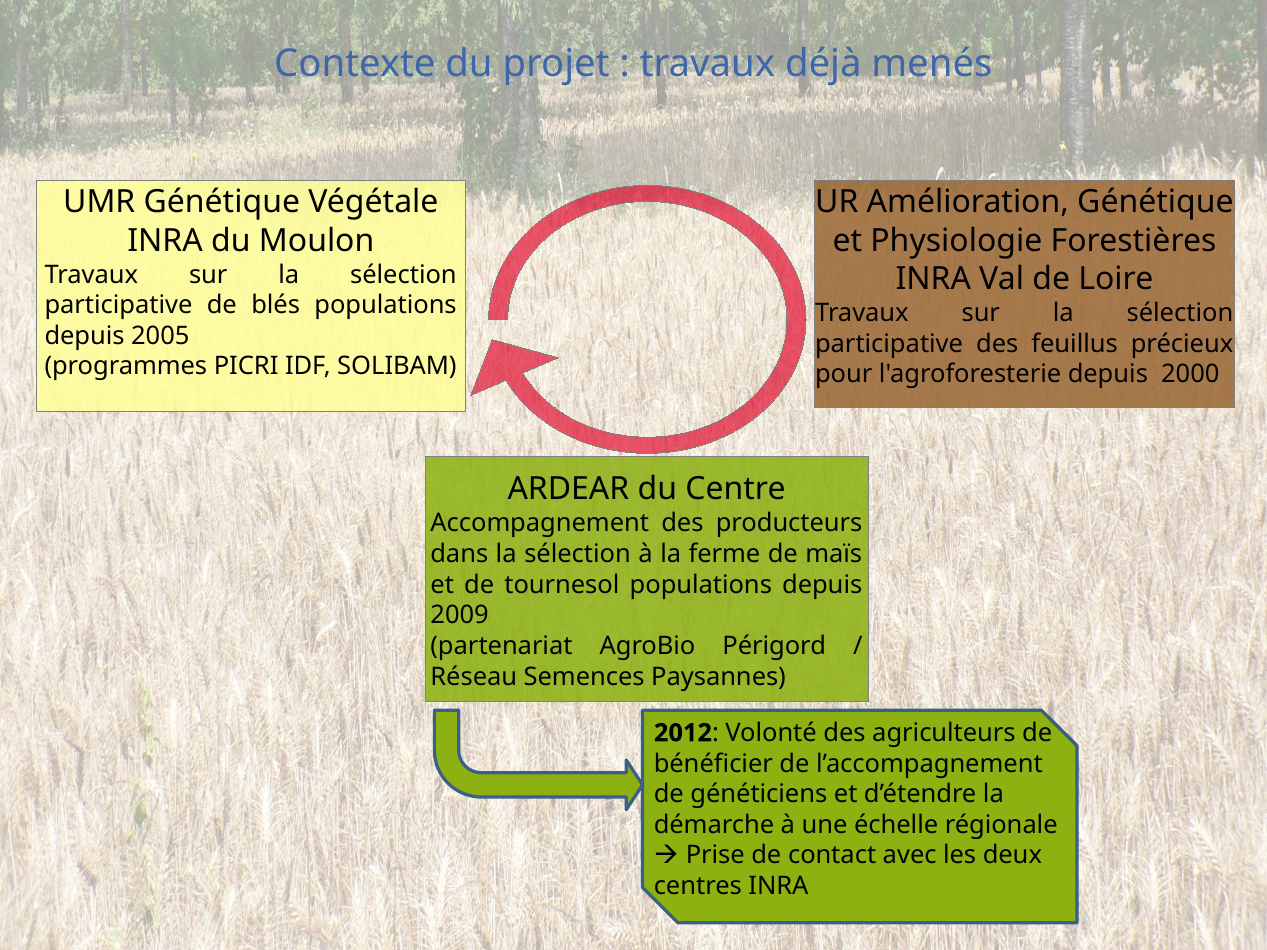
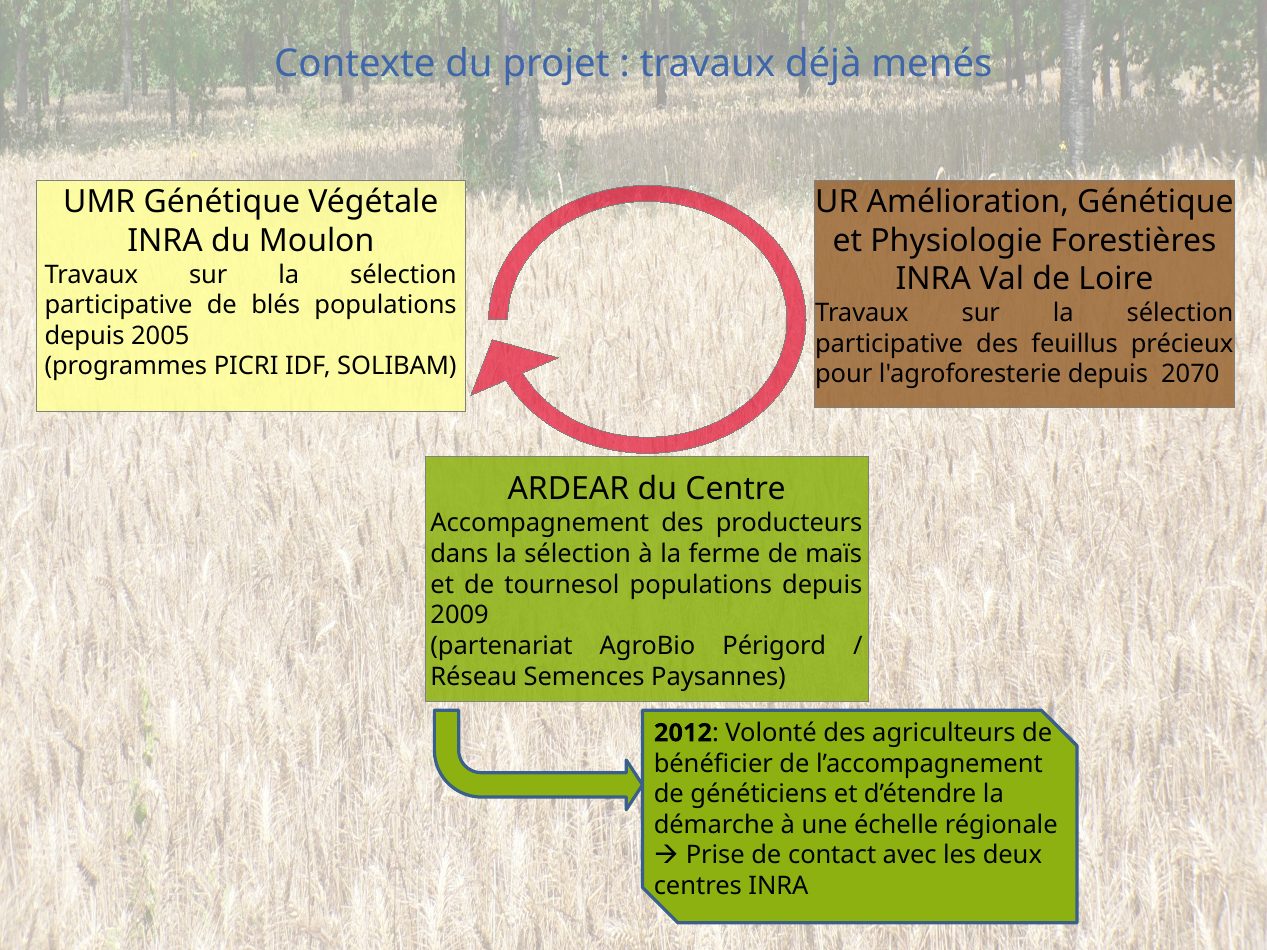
2000: 2000 -> 2070 (1190, 374)
